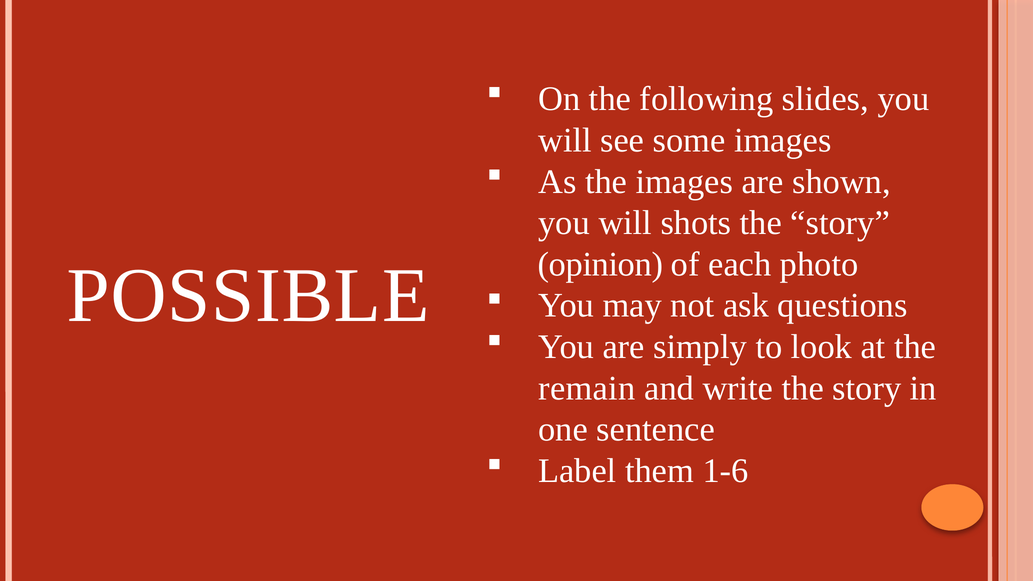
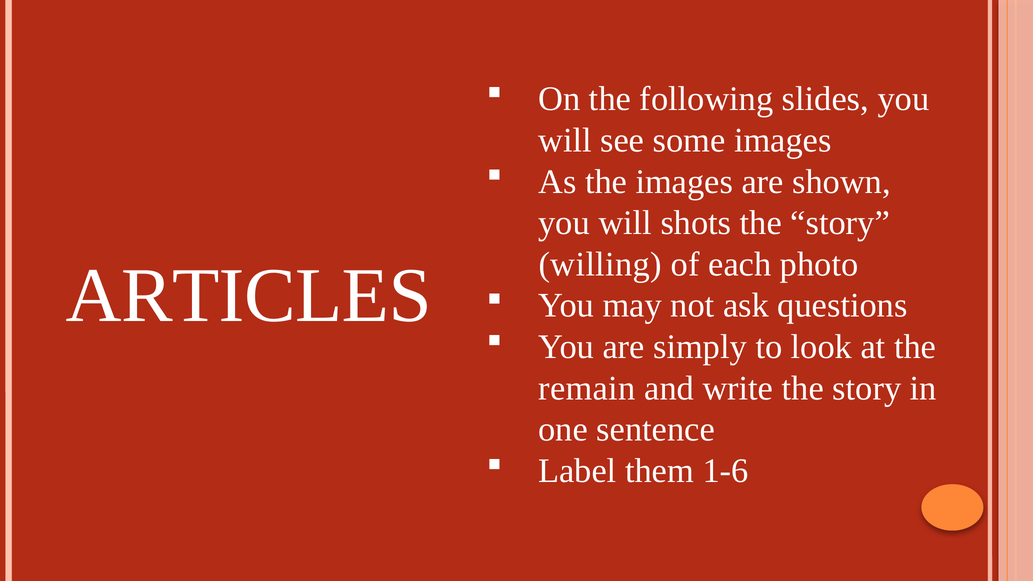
opinion: opinion -> willing (600, 264)
POSSIBLE: POSSIBLE -> ARTICLES (249, 296)
